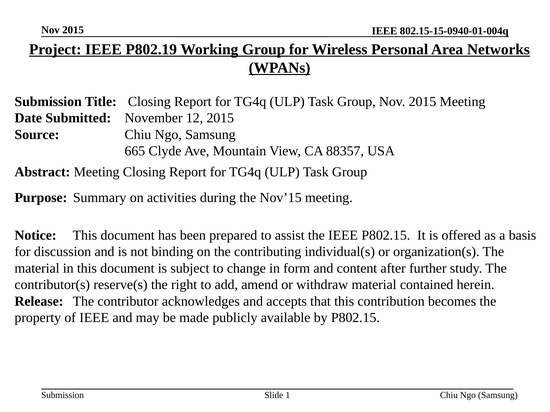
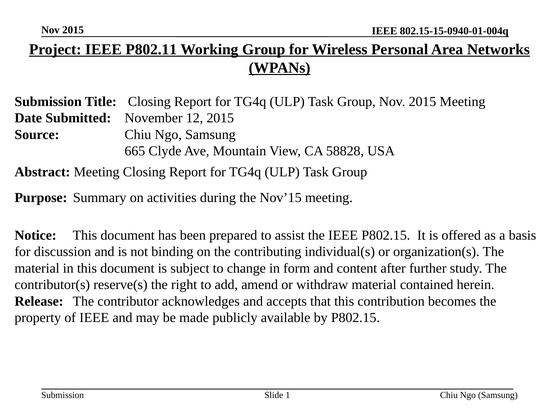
P802.19: P802.19 -> P802.11 (151, 50)
88357: 88357 -> 58828 (345, 151)
